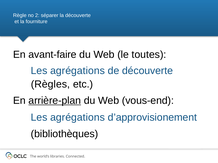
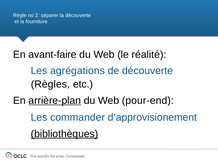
toutes: toutes -> réalité (149, 55)
vous-end: vous-end -> pour-end (148, 101)
agrégations: agrégations -> commander (78, 118)
bibliothèques underline: none -> present (64, 134)
